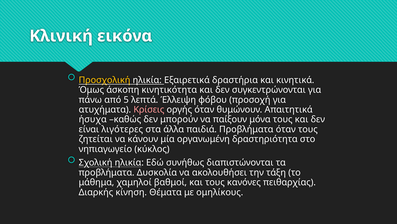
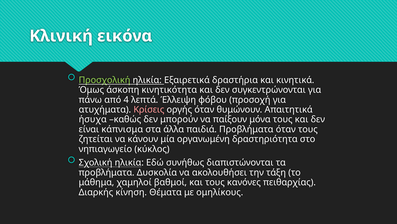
Προσχολική colour: yellow -> light green (105, 80)
5: 5 -> 4 (126, 99)
λιγότερες: λιγότερες -> κάπνισμα (122, 129)
